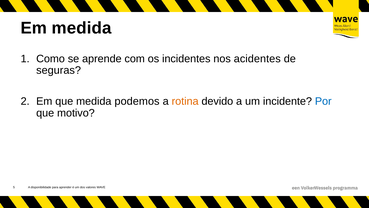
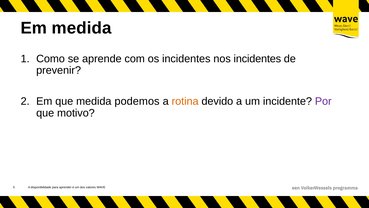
nos acidentes: acidentes -> incidentes (257, 59)
seguras: seguras -> prevenir (59, 70)
Por colour: blue -> purple (323, 101)
